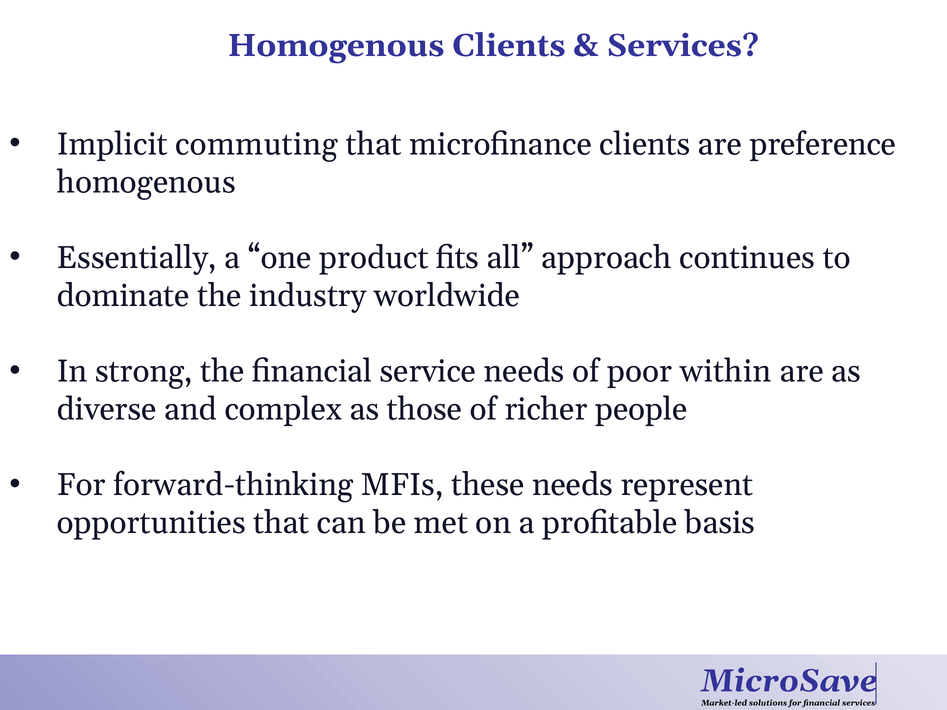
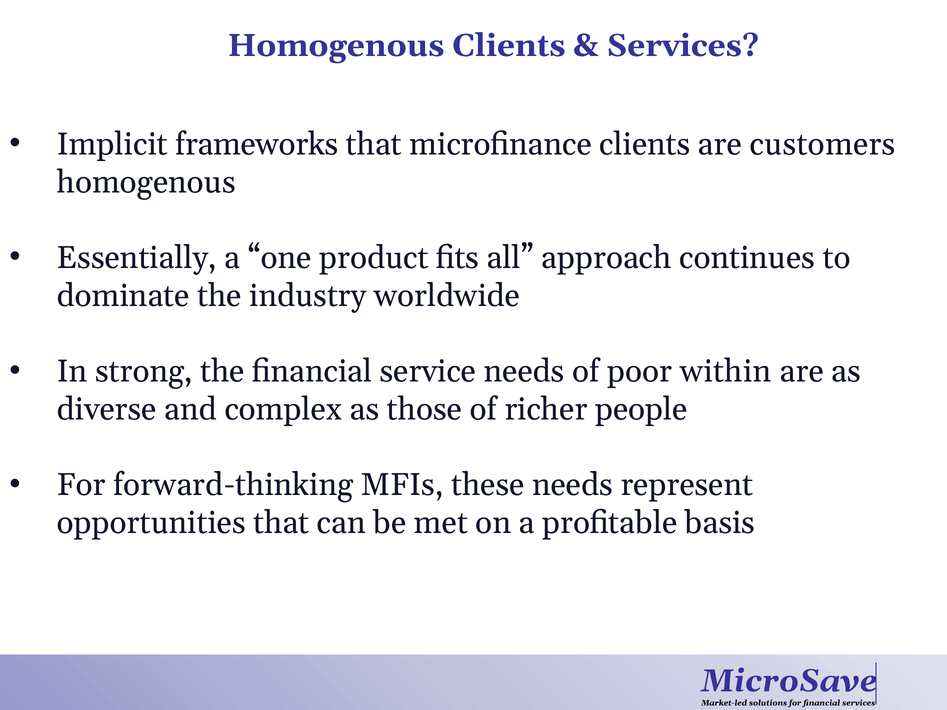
commuting: commuting -> frameworks (257, 144)
preference: preference -> customers (823, 144)
